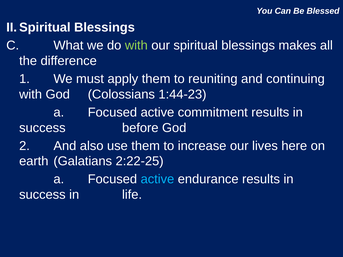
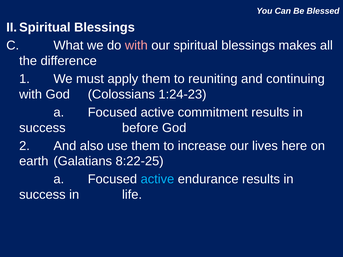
with colour: light green -> pink (136, 46)
1:44-23: 1:44-23 -> 1:24-23 (182, 94)
2:22-25: 2:22-25 -> 8:22-25 (140, 161)
